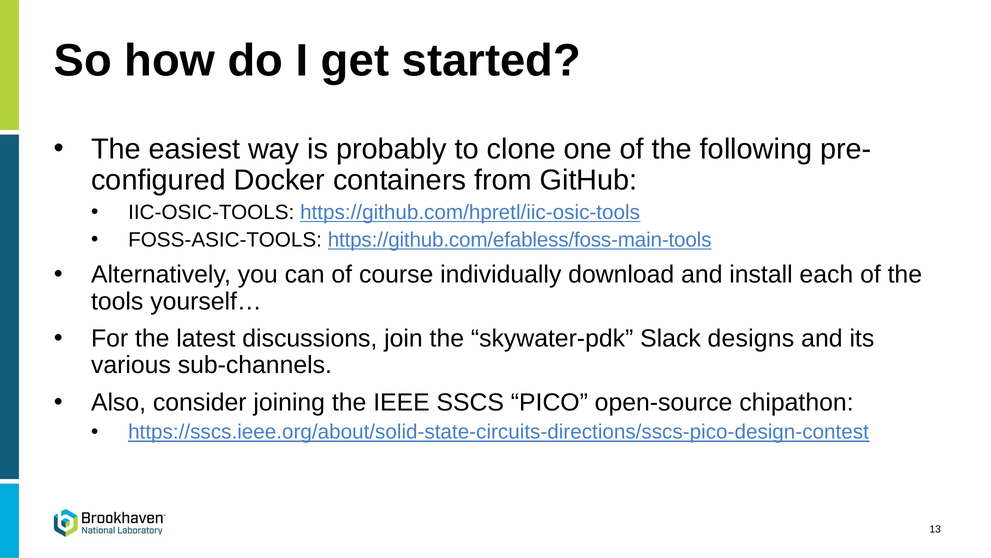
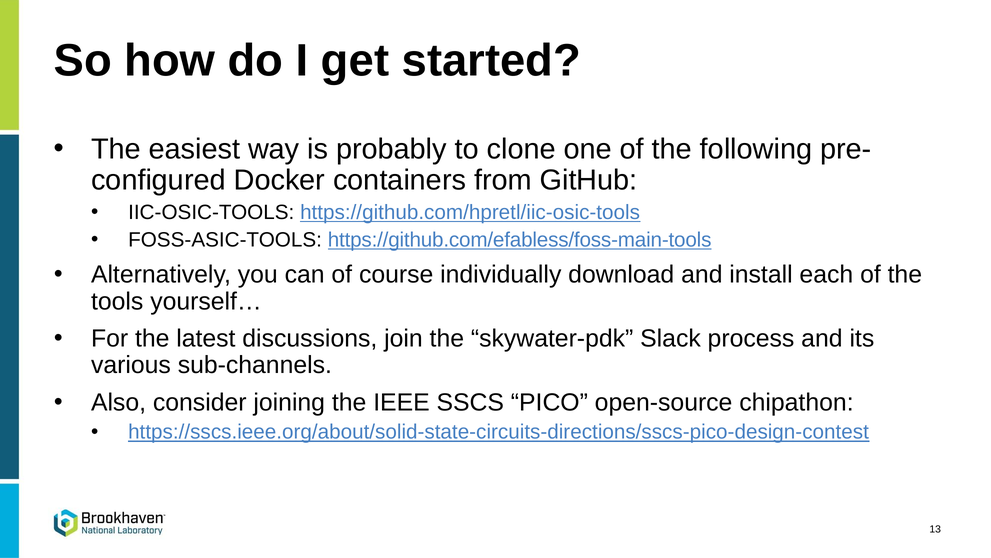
designs: designs -> process (751, 338)
